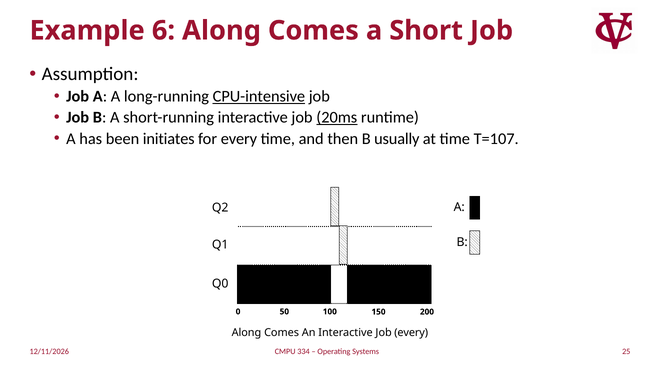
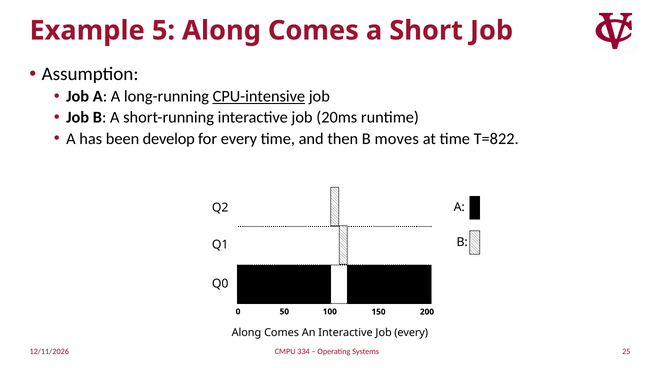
6: 6 -> 5 (163, 31)
20ms underline: present -> none (337, 118)
initiates: initiates -> develop (169, 139)
usually: usually -> moves (397, 139)
T=107: T=107 -> T=822 (496, 139)
